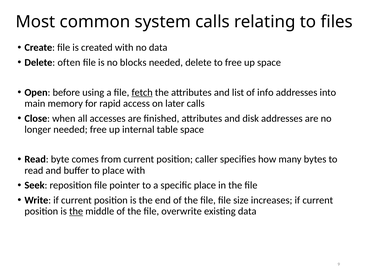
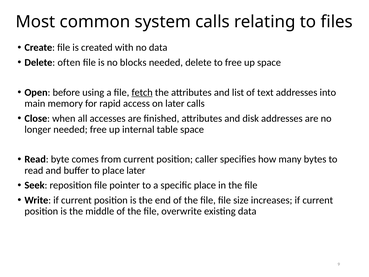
info: info -> text (265, 92)
place with: with -> later (136, 170)
the underline: present -> none (76, 211)
